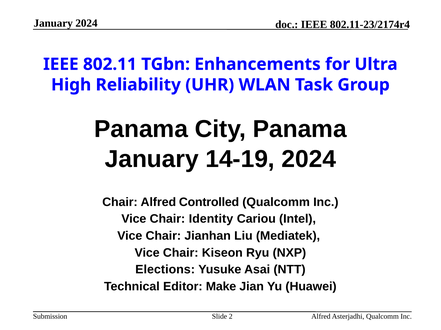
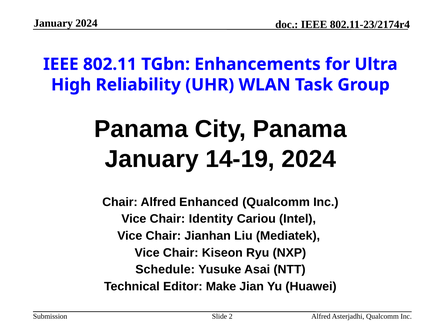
Controlled: Controlled -> Enhanced (209, 203)
Elections: Elections -> Schedule (165, 270)
